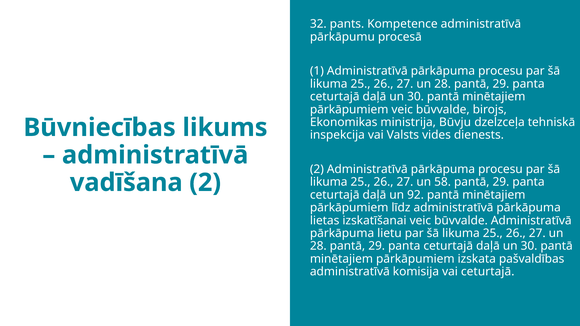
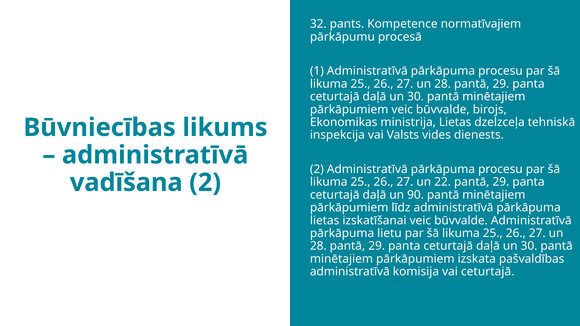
Kompetence administratīvā: administratīvā -> normatīvajiem (481, 24)
ministrija Būvju: Būvju -> Lietas (455, 122)
58: 58 -> 22 (443, 182)
92: 92 -> 90 (416, 195)
